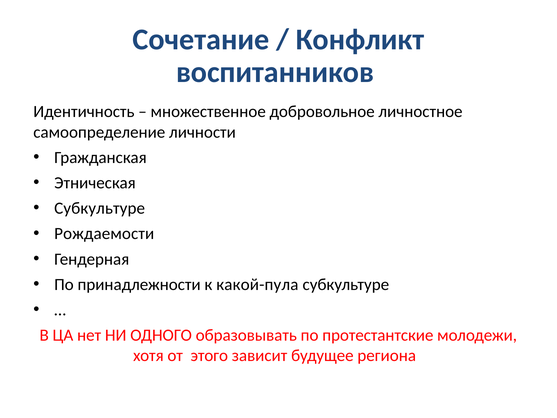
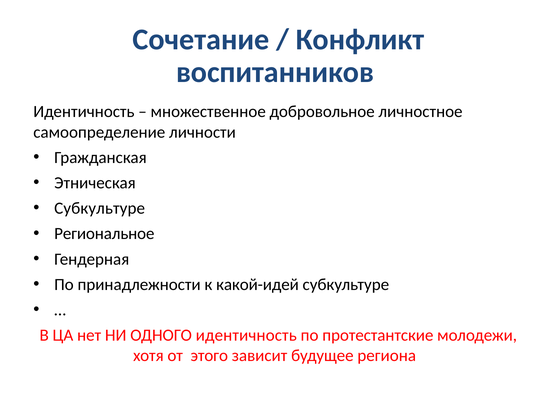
Рождаемости: Рождаемости -> Региональное (104, 234)
какой-пула: какой-пула -> какой-идей (257, 284)
ОДНОГО образовывать: образовывать -> идентичность (246, 335)
